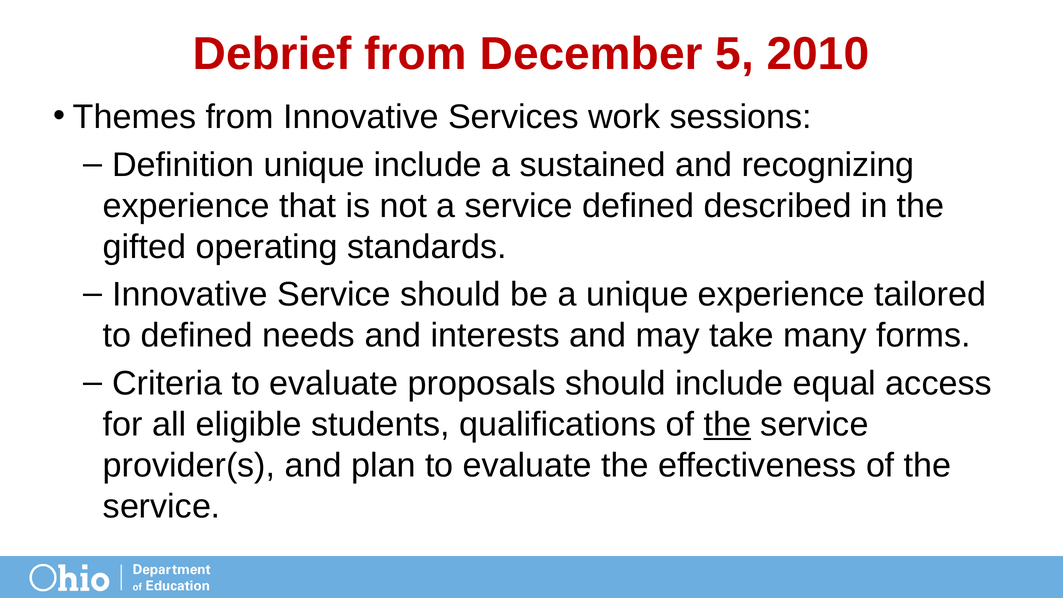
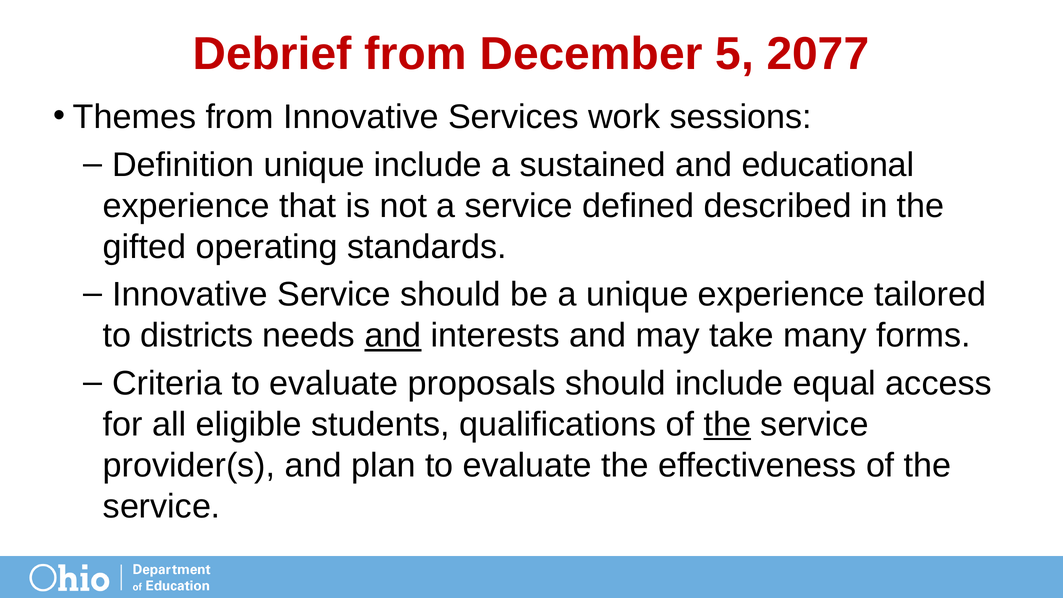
2010: 2010 -> 2077 (818, 54)
recognizing: recognizing -> educational (828, 165)
to defined: defined -> districts (197, 336)
and underline: none -> present (393, 336)
